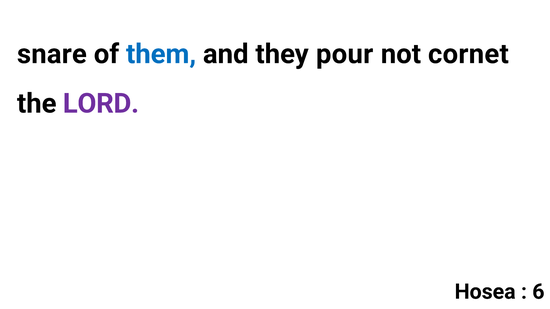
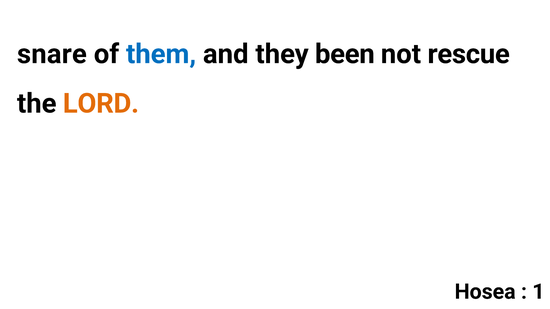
pour: pour -> been (345, 54)
cornet: cornet -> rescue (469, 54)
LORD colour: purple -> orange (101, 104)
6: 6 -> 1 (538, 292)
